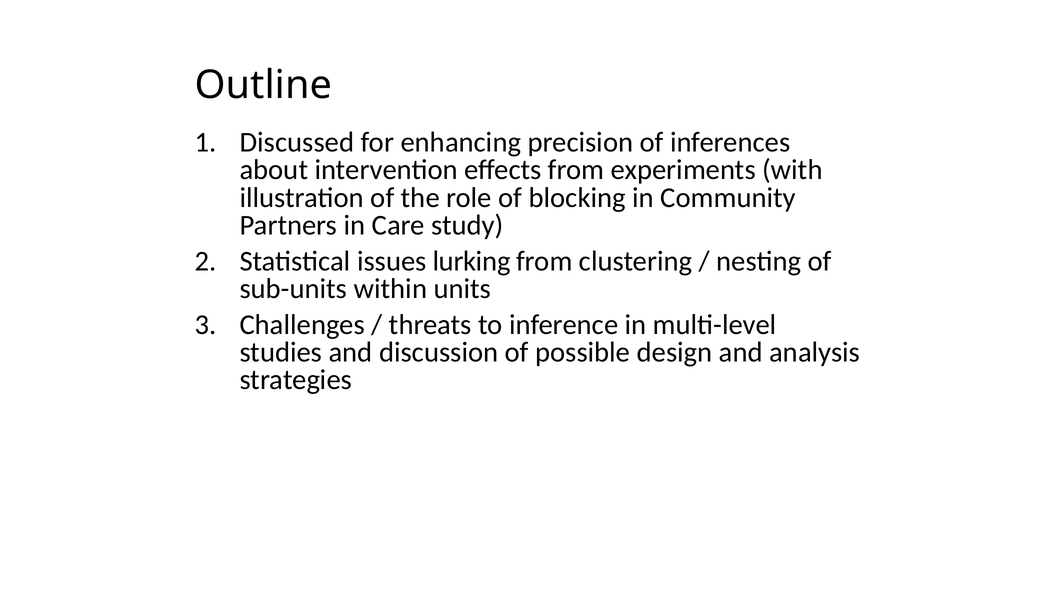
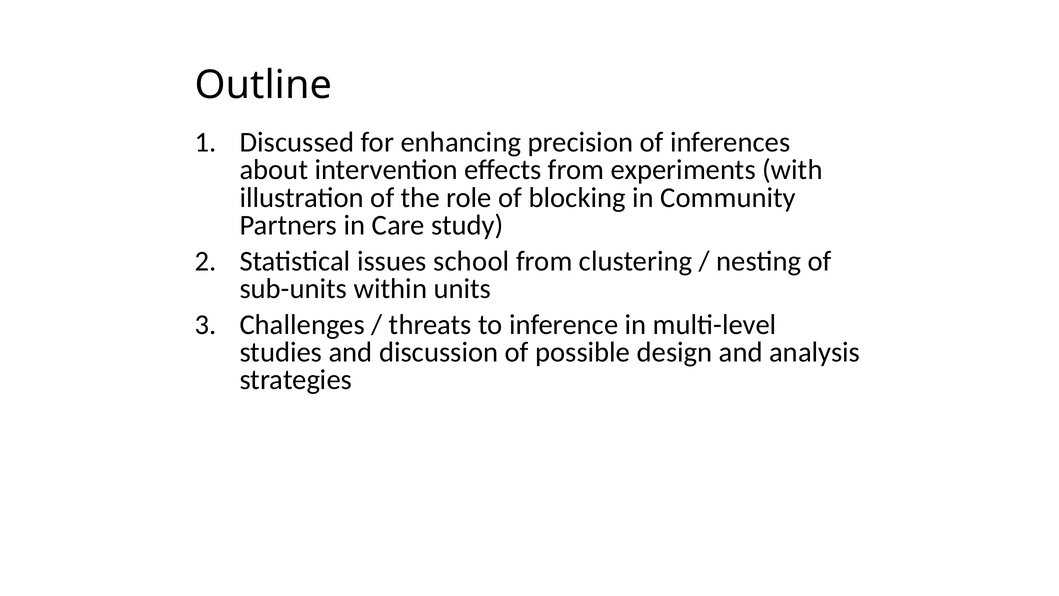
lurking: lurking -> school (471, 261)
